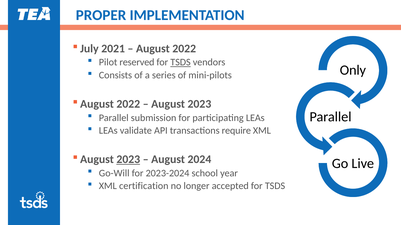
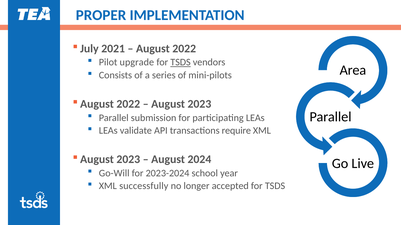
reserved: reserved -> upgrade (137, 62)
Only: Only -> Area (353, 70)
2023 underline: present -> none (128, 160)
certification: certification -> successfully (144, 186)
